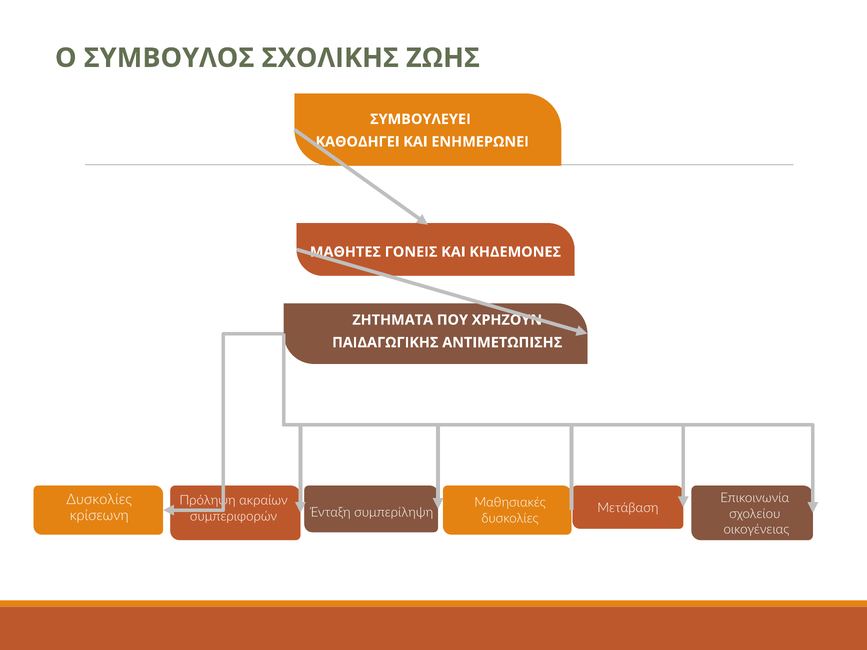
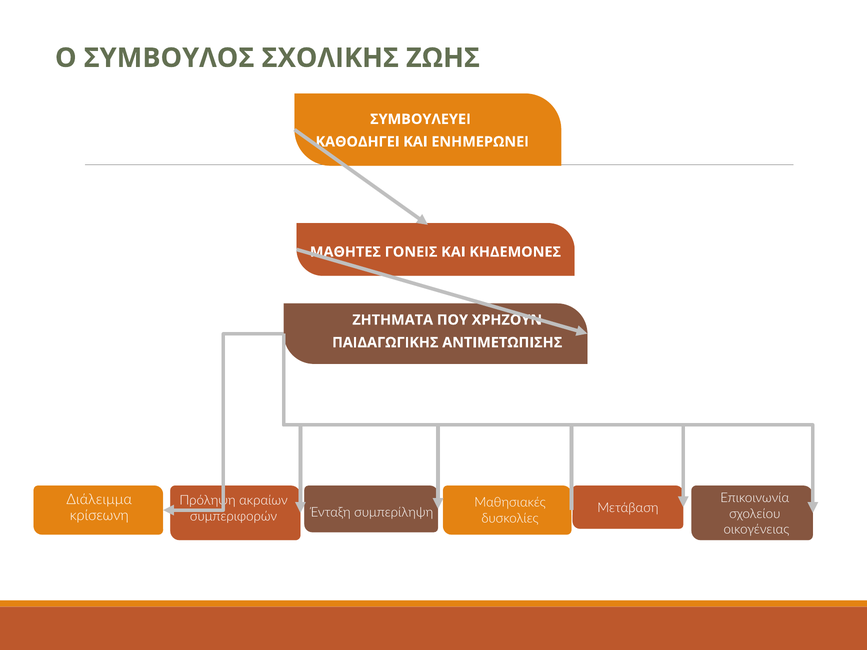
Δυσκολίες: Δυσκολίες -> Διάλειμμα (99, 500)
